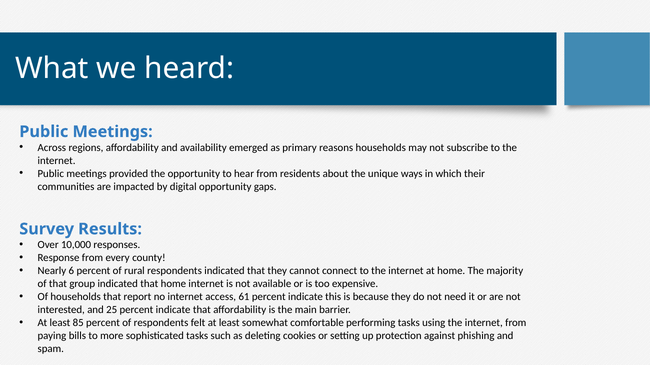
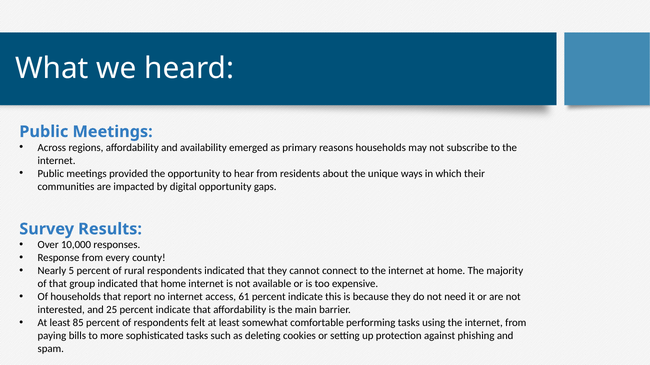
6: 6 -> 5 (71, 271)
